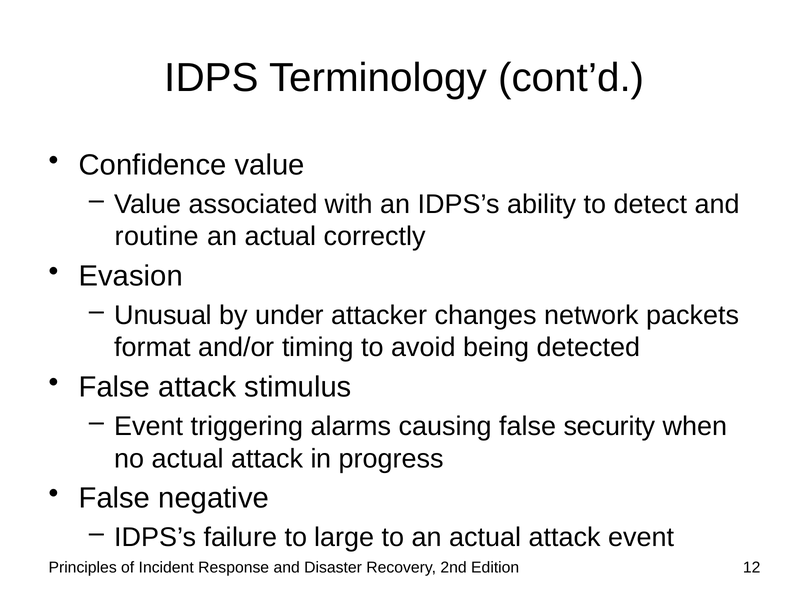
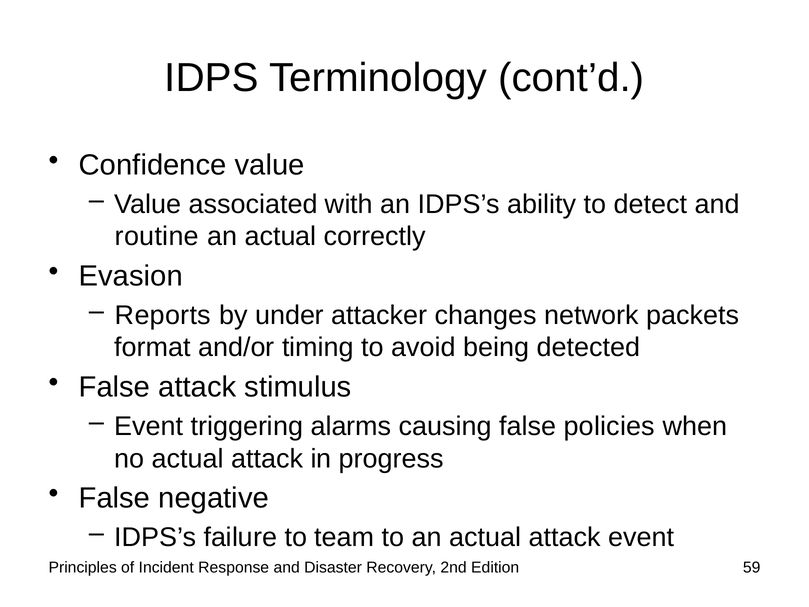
Unusual: Unusual -> Reports (163, 315)
security: security -> policies (609, 426)
large: large -> team (344, 537)
12: 12 -> 59 (752, 567)
